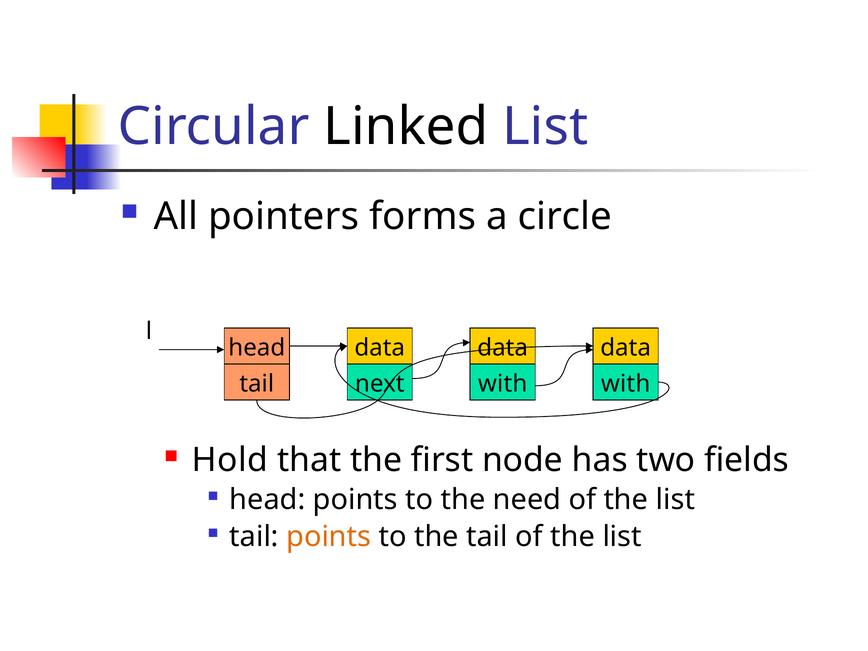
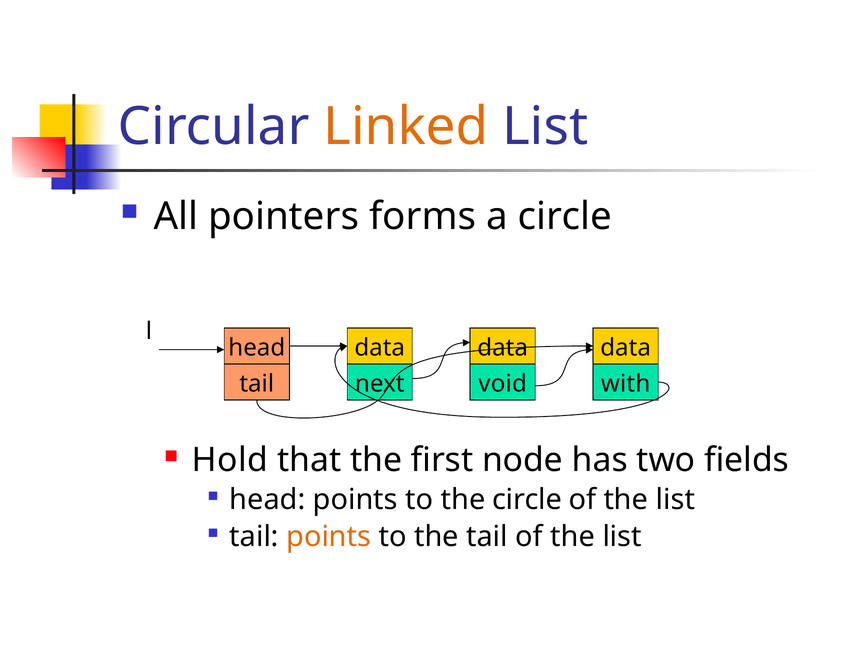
Linked colour: black -> orange (406, 127)
with: with -> void (503, 384)
the need: need -> circle (527, 500)
